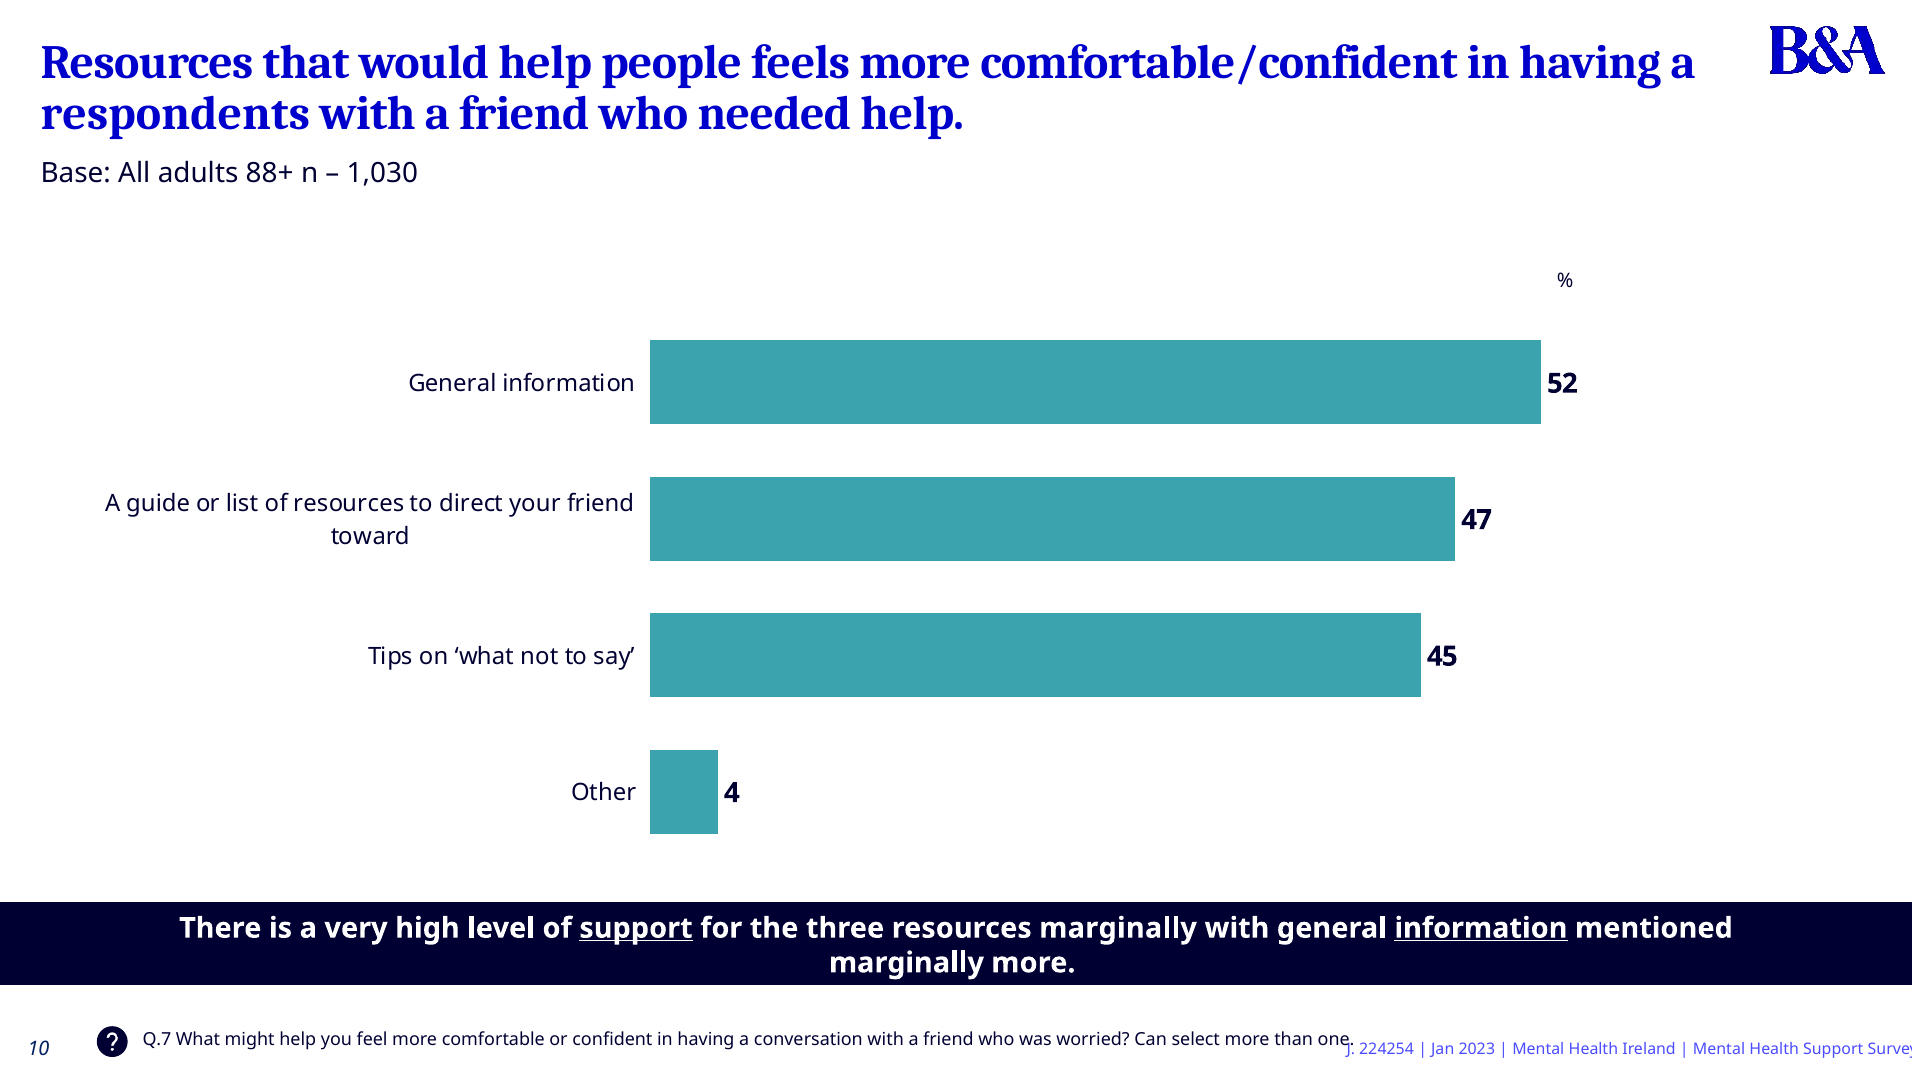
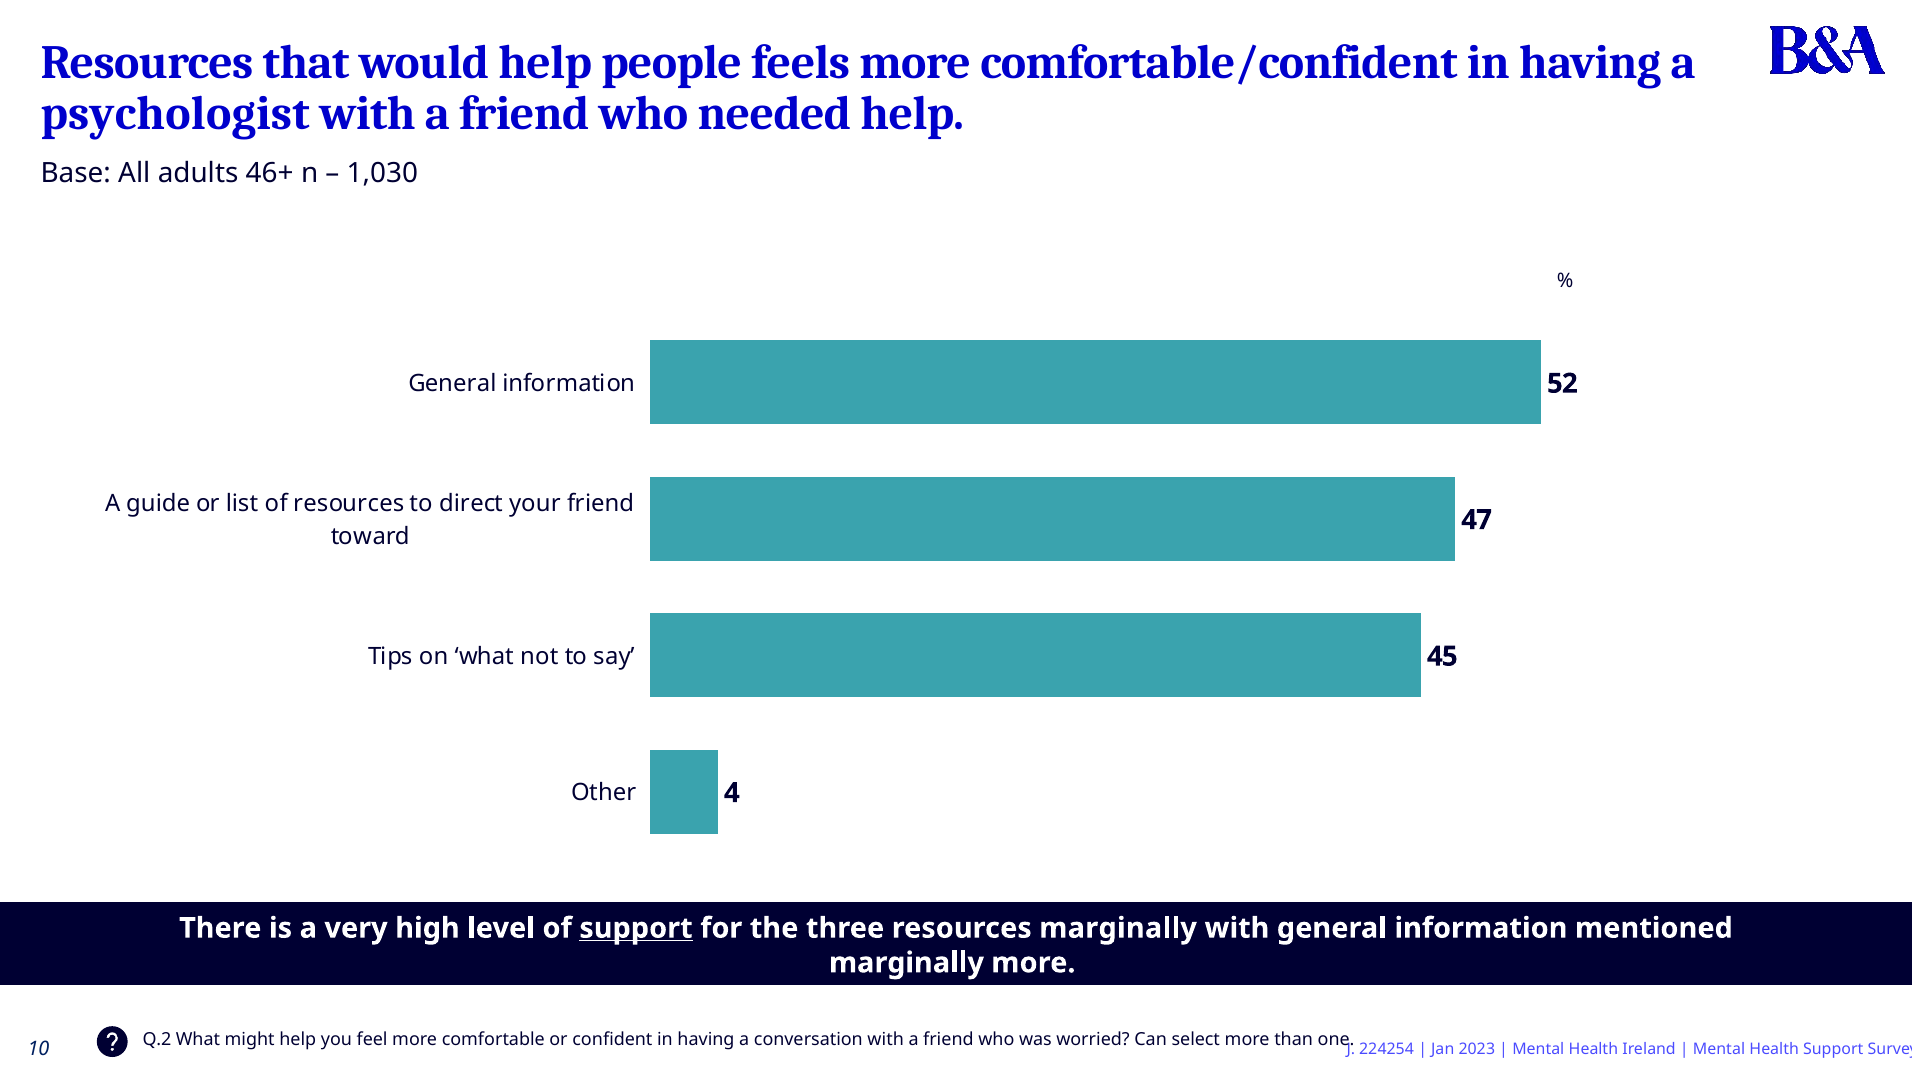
respondents: respondents -> psychologist (175, 114)
88+: 88+ -> 46+ (270, 173)
information underline: present -> none (1481, 928)
Q.7: Q.7 -> Q.2 (157, 1040)
